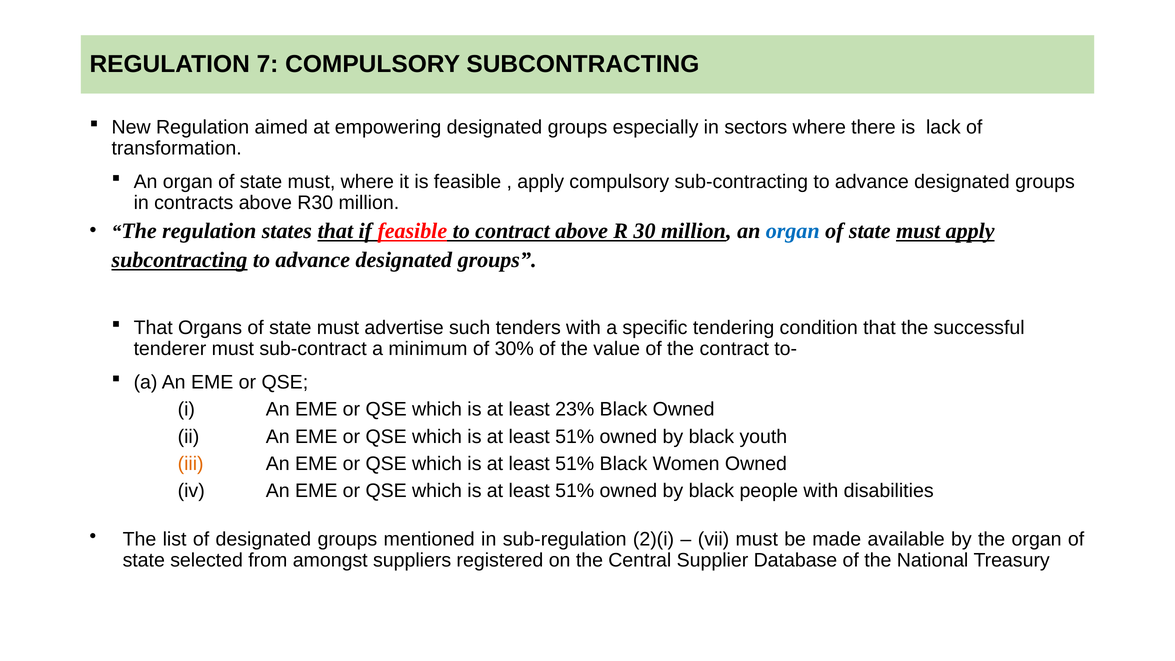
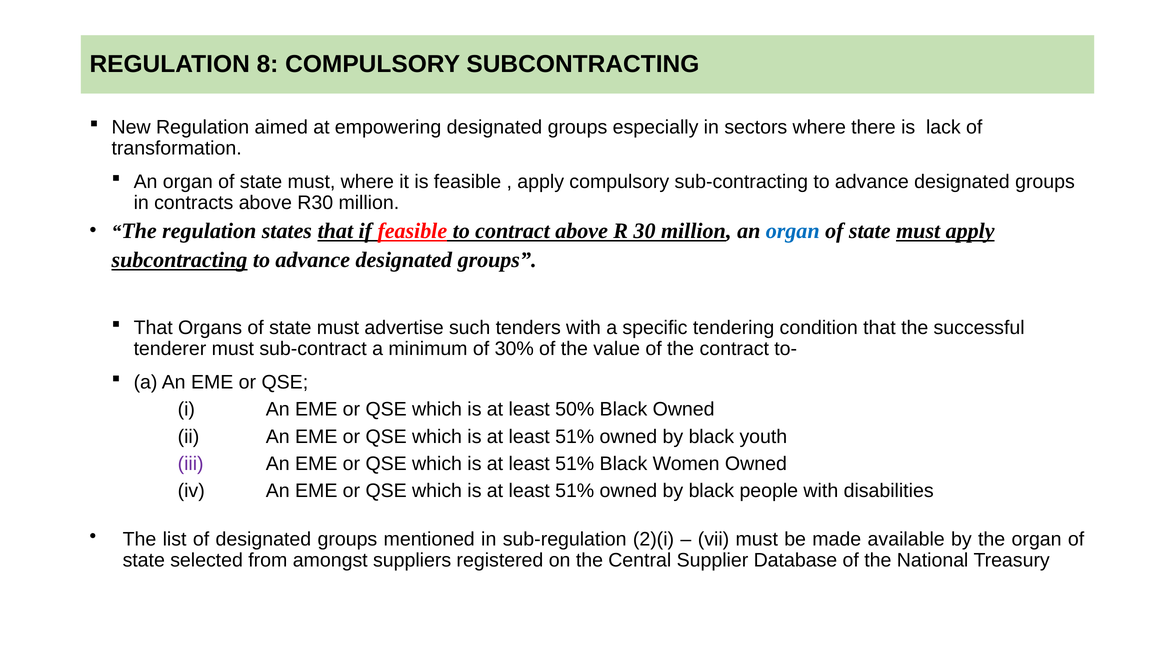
7: 7 -> 8 (268, 64)
23%: 23% -> 50% (575, 409)
iii colour: orange -> purple (191, 464)
